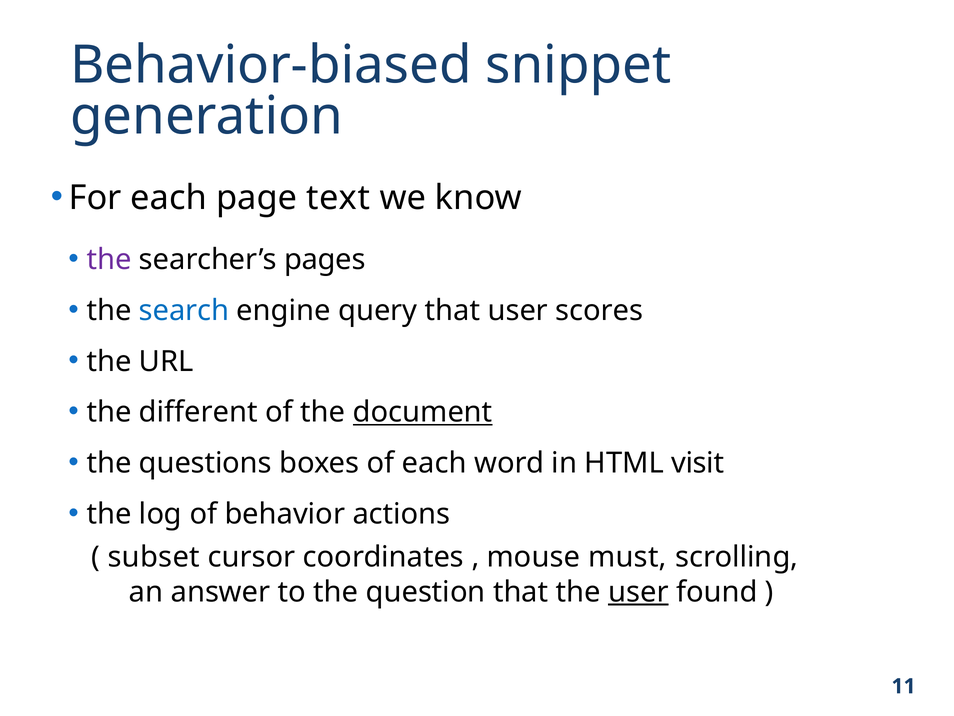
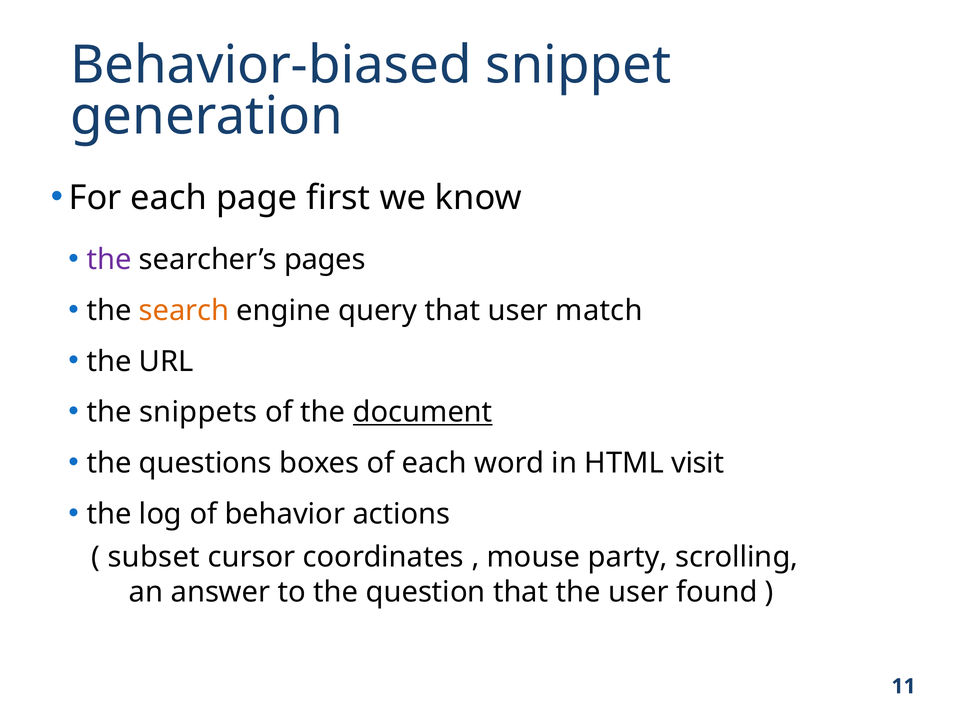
text: text -> first (338, 198)
search colour: blue -> orange (184, 310)
scores: scores -> match (599, 310)
different: different -> snippets (198, 412)
must: must -> party (628, 557)
user underline: present -> none (638, 592)
